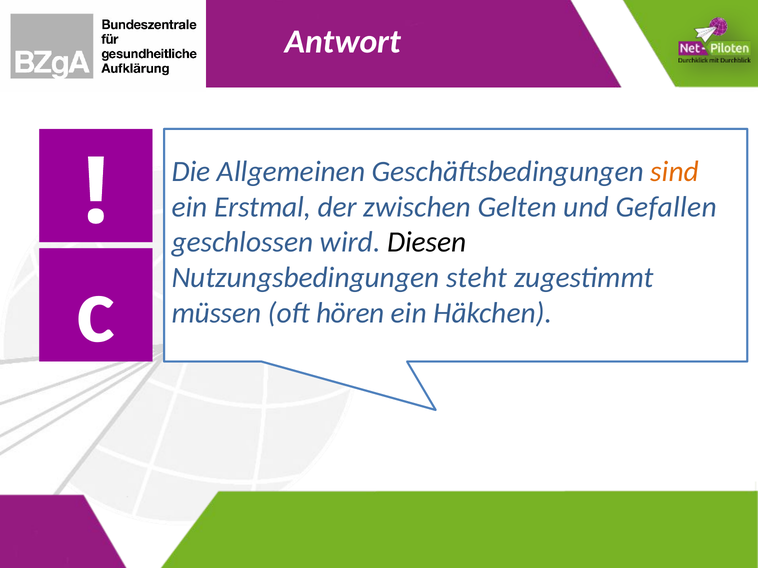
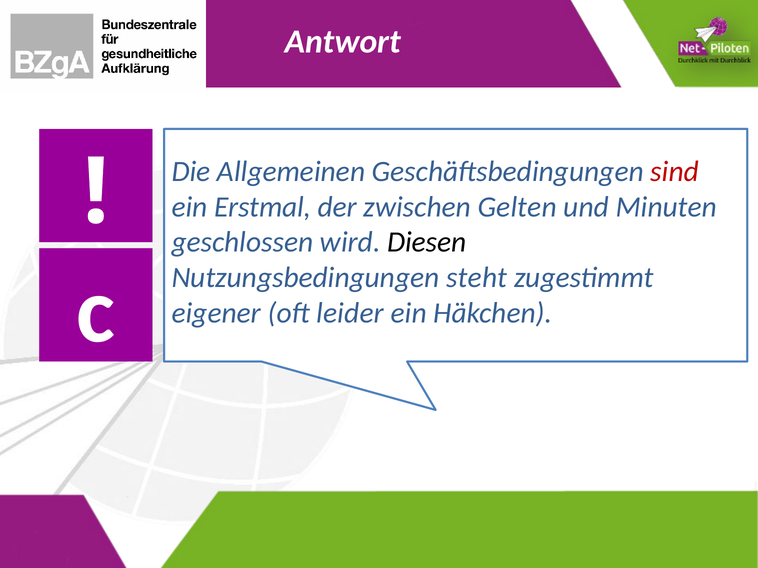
sind colour: orange -> red (675, 172)
Gefallen: Gefallen -> Minuten (666, 207)
müssen: müssen -> eigener (216, 313)
hören: hören -> leider (350, 313)
